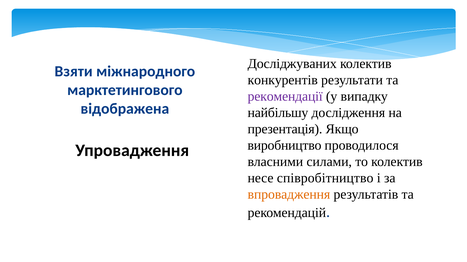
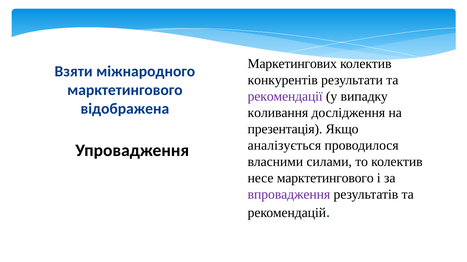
Досліджуваних: Досліджуваних -> Маркетингових (292, 64)
найбільшу: найбільшу -> коливання (278, 113)
виробництво: виробництво -> аналізується (284, 146)
несе співробітництво: співробітництво -> марктетингового (325, 178)
впровадження colour: orange -> purple (289, 195)
